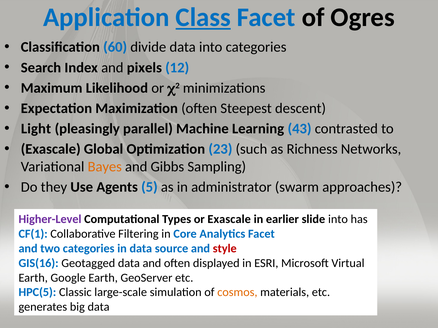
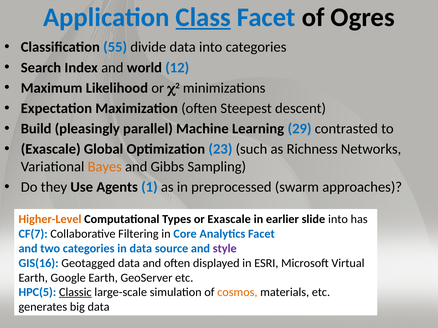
60: 60 -> 55 (115, 47)
pixels: pixels -> world (144, 68)
Light: Light -> Build (36, 129)
43: 43 -> 29 (300, 129)
5: 5 -> 1 (149, 187)
administrator: administrator -> preprocessed (231, 187)
Higher-Level colour: purple -> orange (50, 220)
CF(1: CF(1 -> CF(7 (33, 234)
style colour: red -> purple (225, 249)
Classic underline: none -> present (75, 293)
